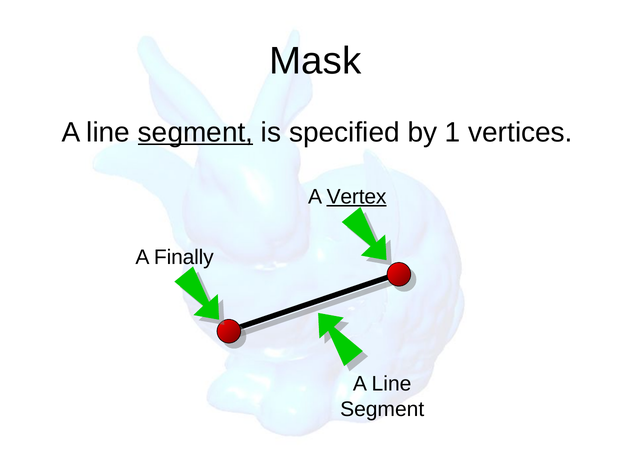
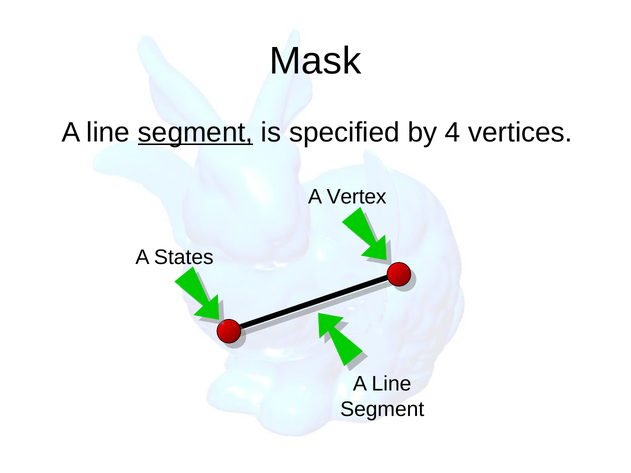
1: 1 -> 4 (453, 132)
Vertex underline: present -> none (357, 197)
Finally: Finally -> States (184, 257)
